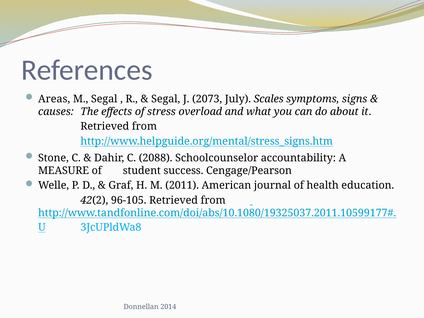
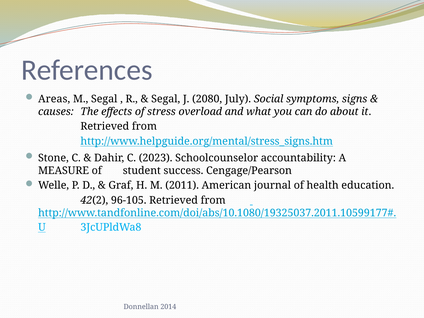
2073: 2073 -> 2080 (207, 99)
Scales: Scales -> Social (269, 99)
2088: 2088 -> 2023 (156, 158)
